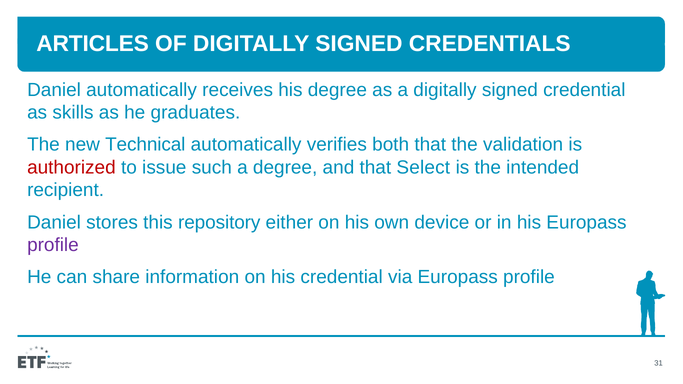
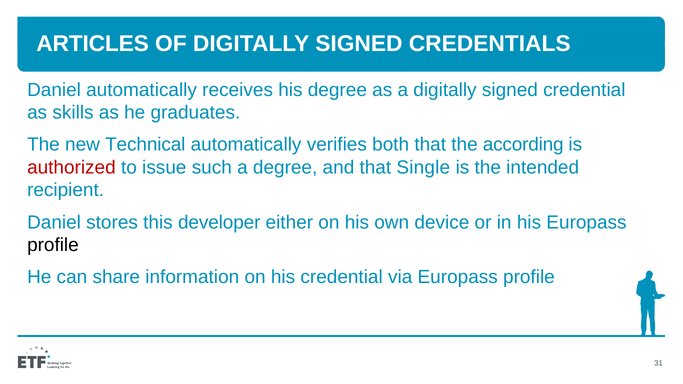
validation: validation -> according (523, 145)
Select: Select -> Single (423, 168)
repository: repository -> developer (219, 222)
profile colour: purple -> black (53, 245)
